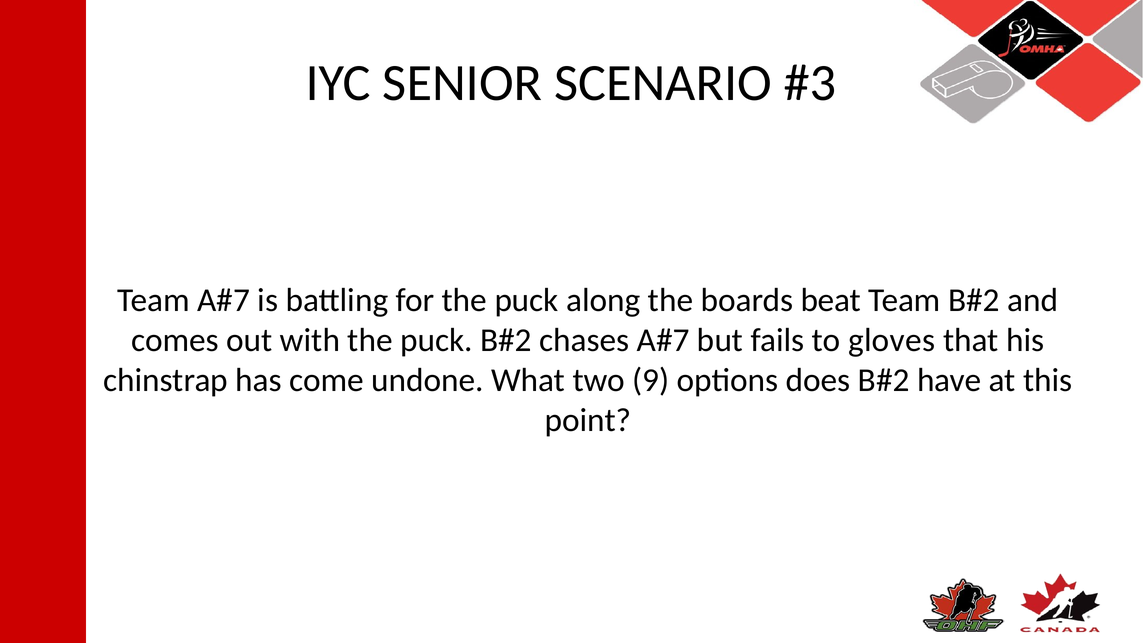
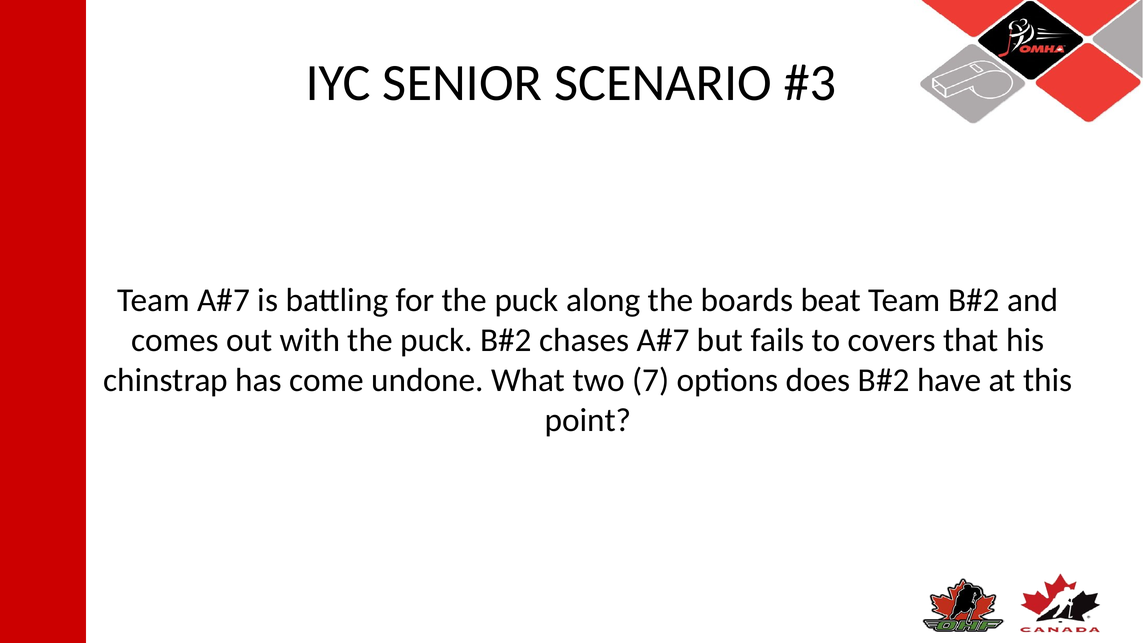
gloves: gloves -> covers (892, 340)
9: 9 -> 7 (651, 380)
